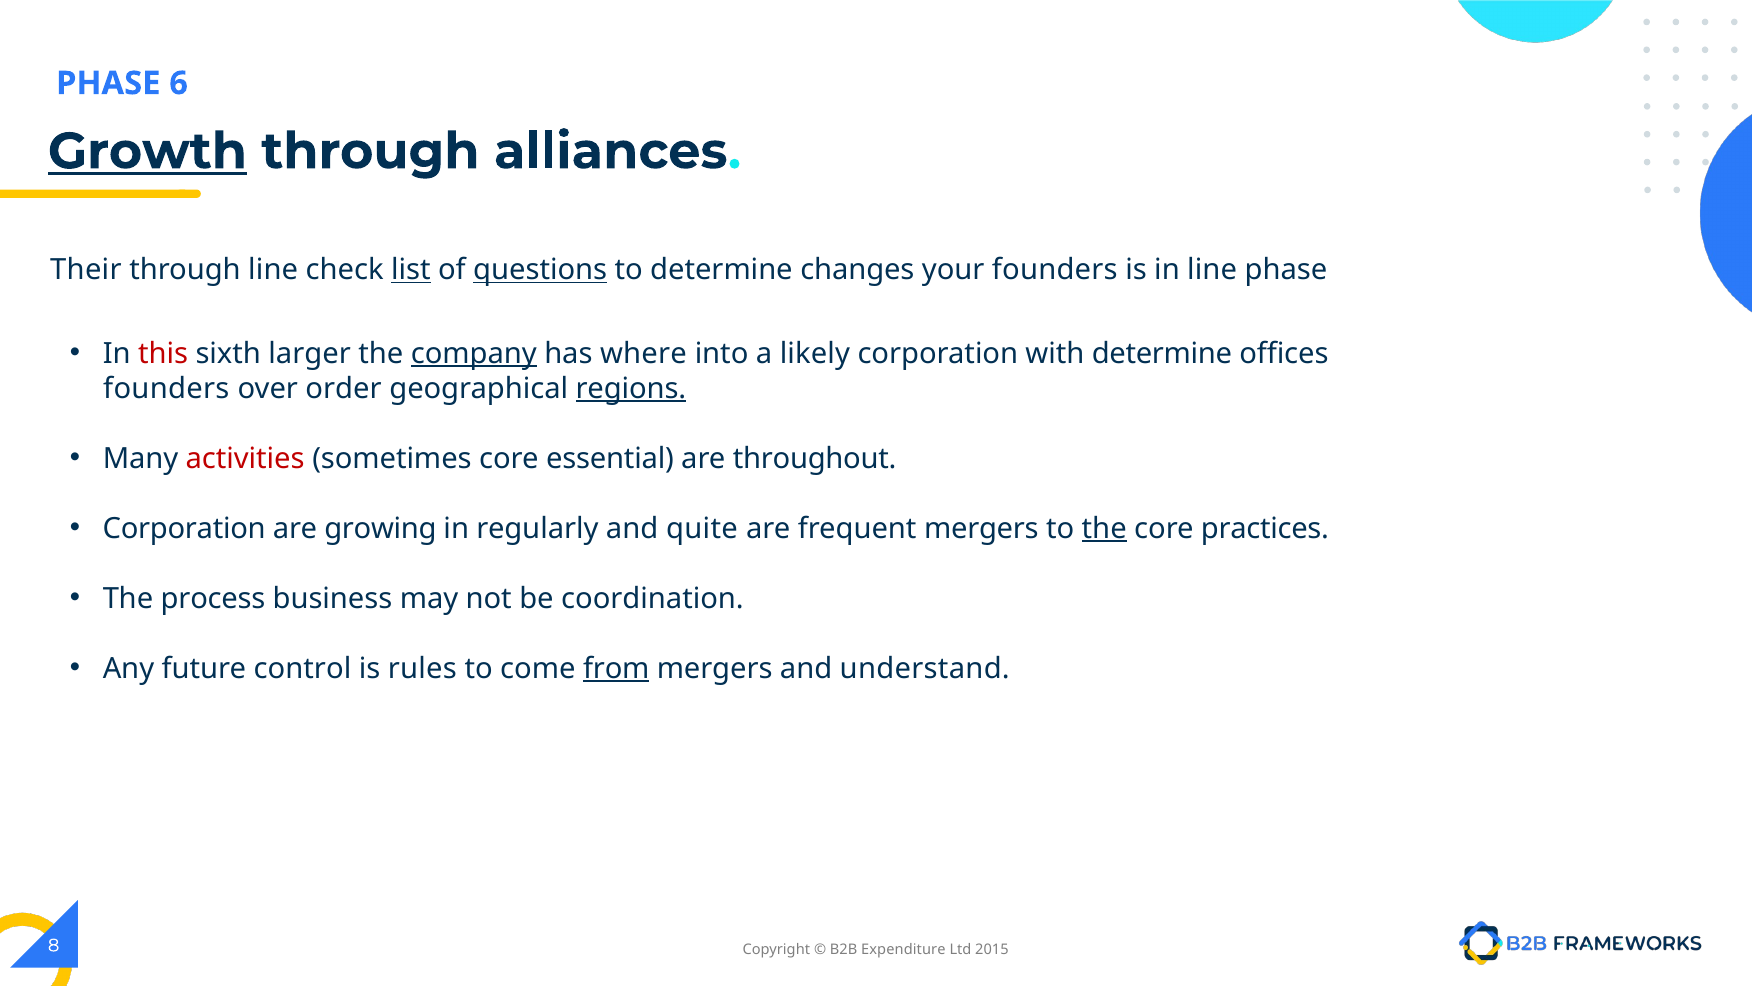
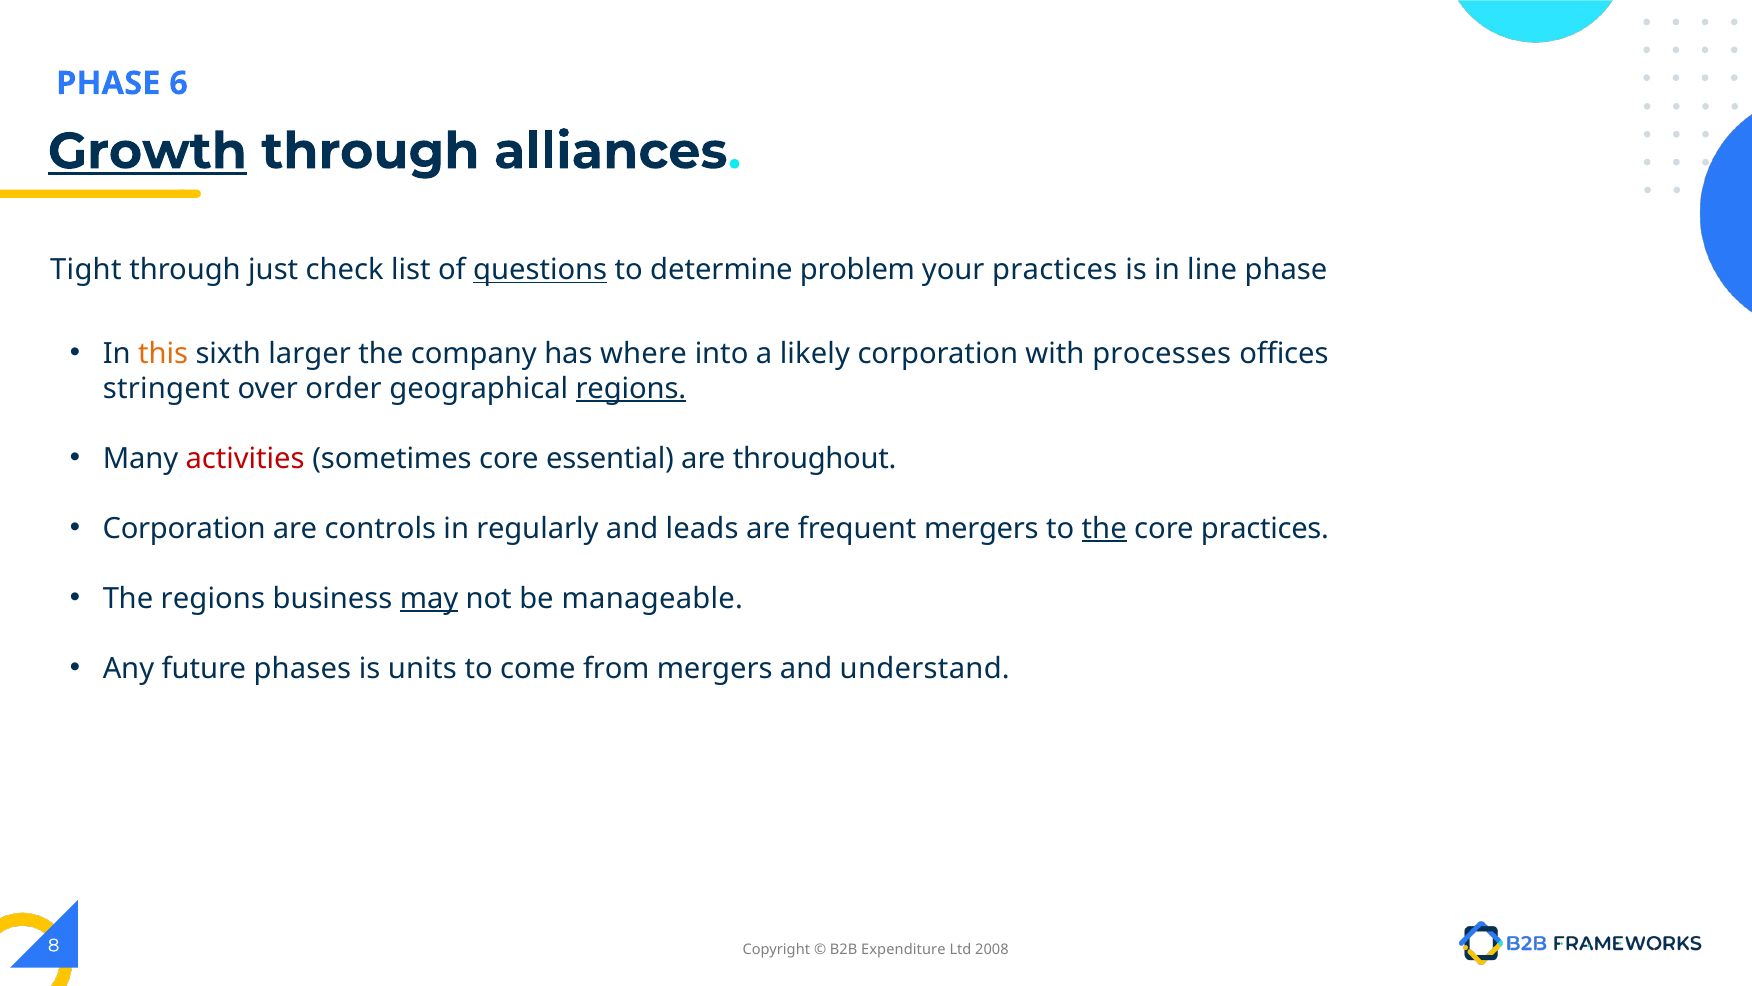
Their: Their -> Tight (86, 270)
through line: line -> just (273, 270)
list underline: present -> none (411, 270)
changes: changes -> problem (857, 270)
your founders: founders -> practices (1055, 270)
this colour: red -> orange (163, 353)
company underline: present -> none (474, 353)
with determine: determine -> processes (1162, 353)
founders: founders -> stringent (166, 388)
growing: growing -> controls (380, 528)
quite: quite -> leads (702, 528)
The process: process -> regions (213, 598)
may underline: none -> present (429, 598)
coordination: coordination -> manageable (652, 598)
control: control -> phases (302, 668)
rules: rules -> units (422, 668)
from underline: present -> none (616, 668)
2015: 2015 -> 2008 (992, 949)
